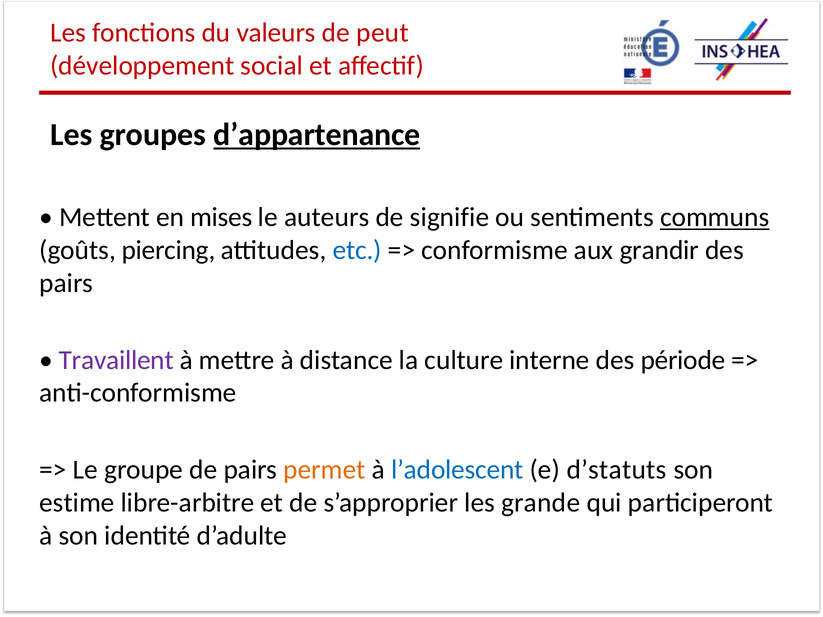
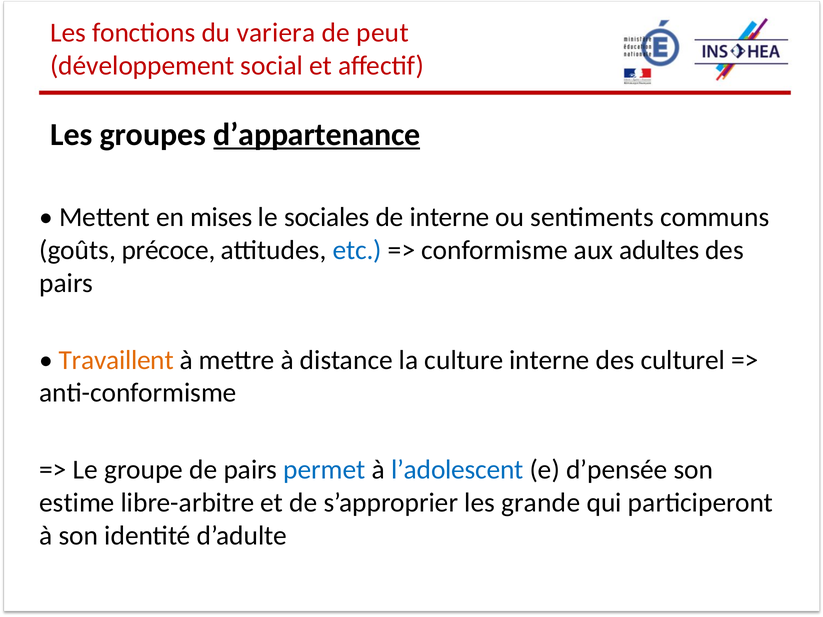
valeurs: valeurs -> variera (276, 33)
auteurs: auteurs -> sociales (327, 218)
de signifie: signifie -> interne (450, 218)
communs underline: present -> none (715, 218)
piercing: piercing -> précoce (169, 250)
grandir: grandir -> adultes (659, 250)
Travaillent colour: purple -> orange (116, 360)
période: période -> culturel (683, 360)
permet colour: orange -> blue (324, 470)
d’statuts: d’statuts -> d’pensée (617, 470)
